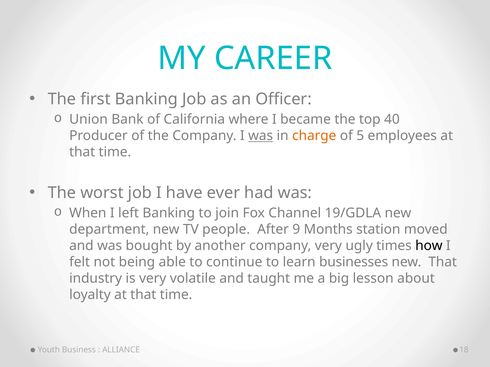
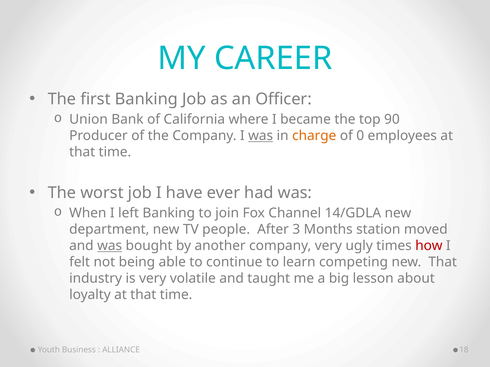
40: 40 -> 90 (392, 120)
5: 5 -> 0 (360, 136)
19/GDLA: 19/GDLA -> 14/GDLA (353, 213)
9: 9 -> 3 (296, 230)
was underline: none -> present (110, 246)
how colour: black -> red (429, 246)
businesses: businesses -> competing (354, 262)
